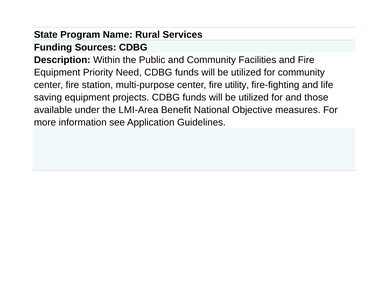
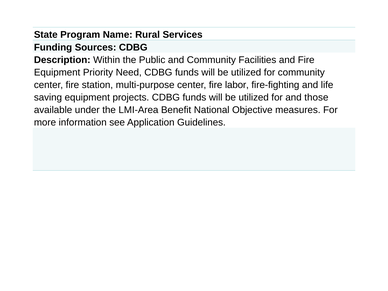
utility: utility -> labor (237, 85)
